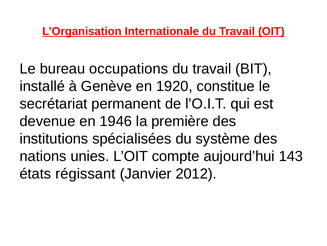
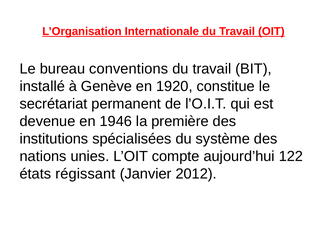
occupations: occupations -> conventions (129, 69)
143: 143 -> 122 (291, 156)
